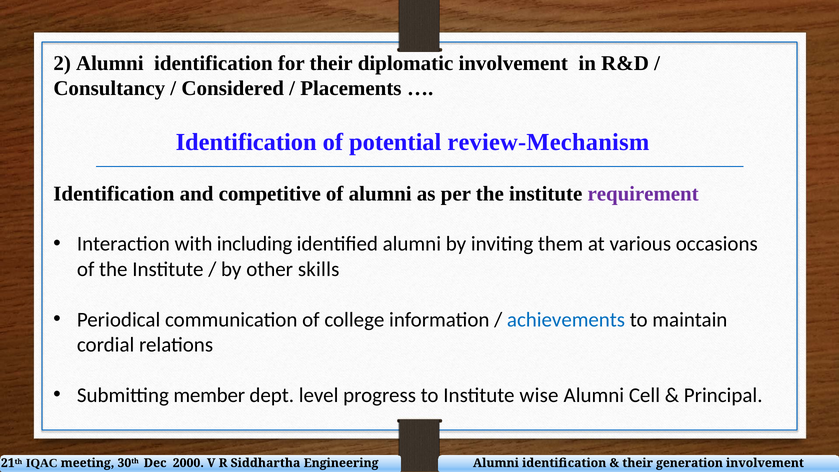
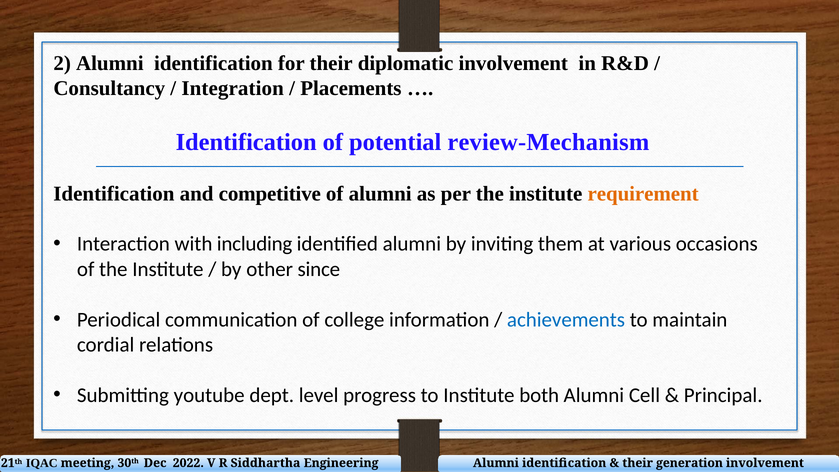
Considered: Considered -> Integration (233, 89)
requirement colour: purple -> orange (643, 194)
skills: skills -> since (319, 269)
member: member -> youtube (209, 395)
wise: wise -> both (539, 395)
2000: 2000 -> 2022 (188, 463)
